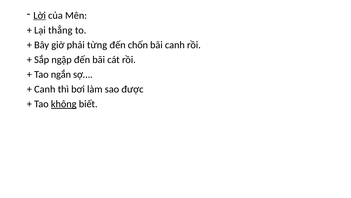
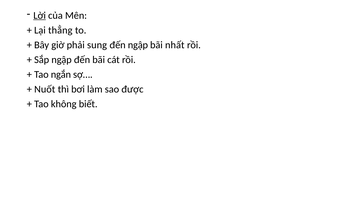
từng: từng -> sung (97, 45)
đến chốn: chốn -> ngập (138, 45)
bãi canh: canh -> nhất (175, 45)
Canh: Canh -> Nuốt (45, 89)
không underline: present -> none (64, 104)
